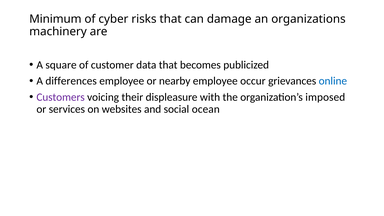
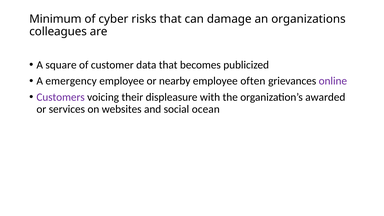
machinery: machinery -> colleagues (58, 32)
differences: differences -> emergency (71, 81)
occur: occur -> often (253, 81)
online colour: blue -> purple (333, 81)
imposed: imposed -> awarded (325, 97)
